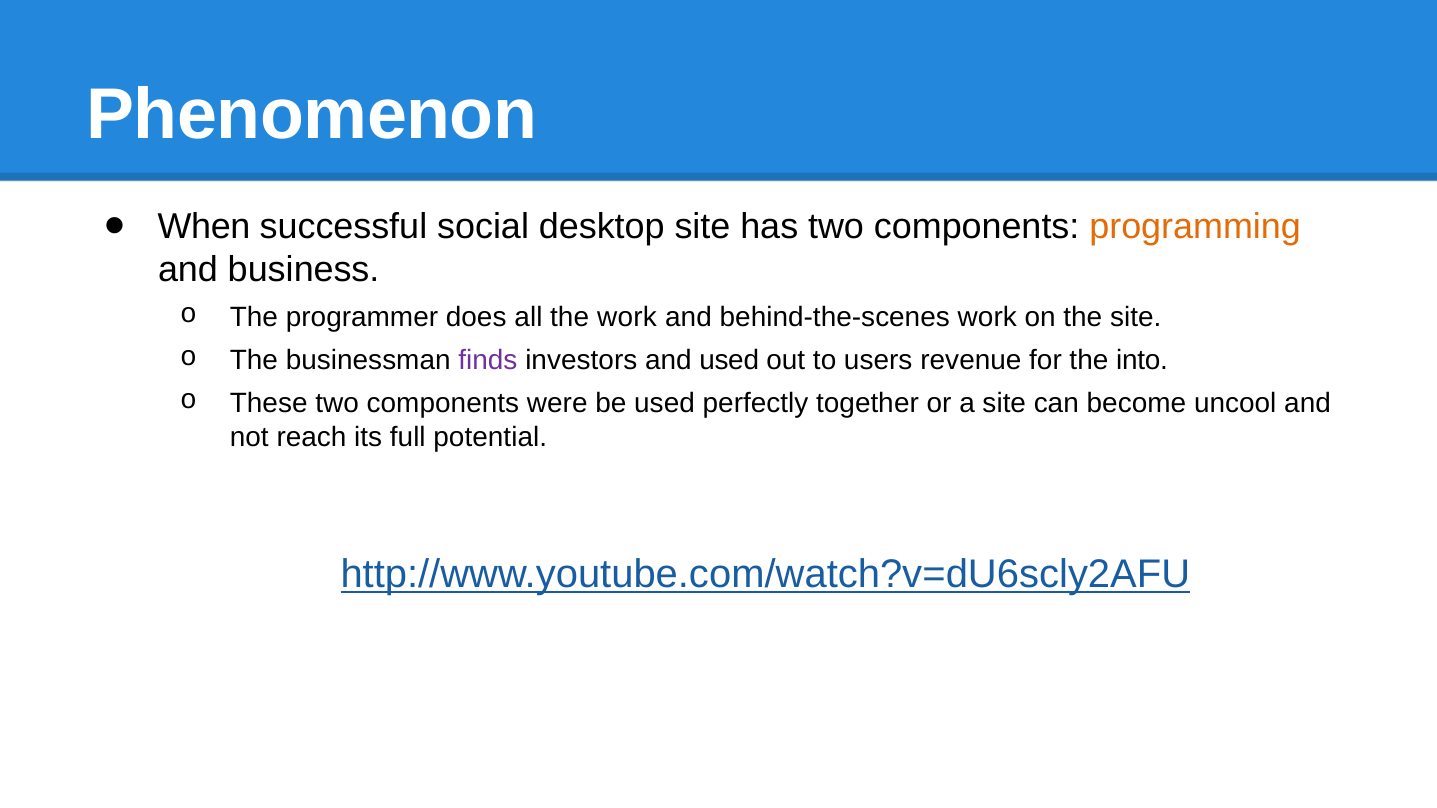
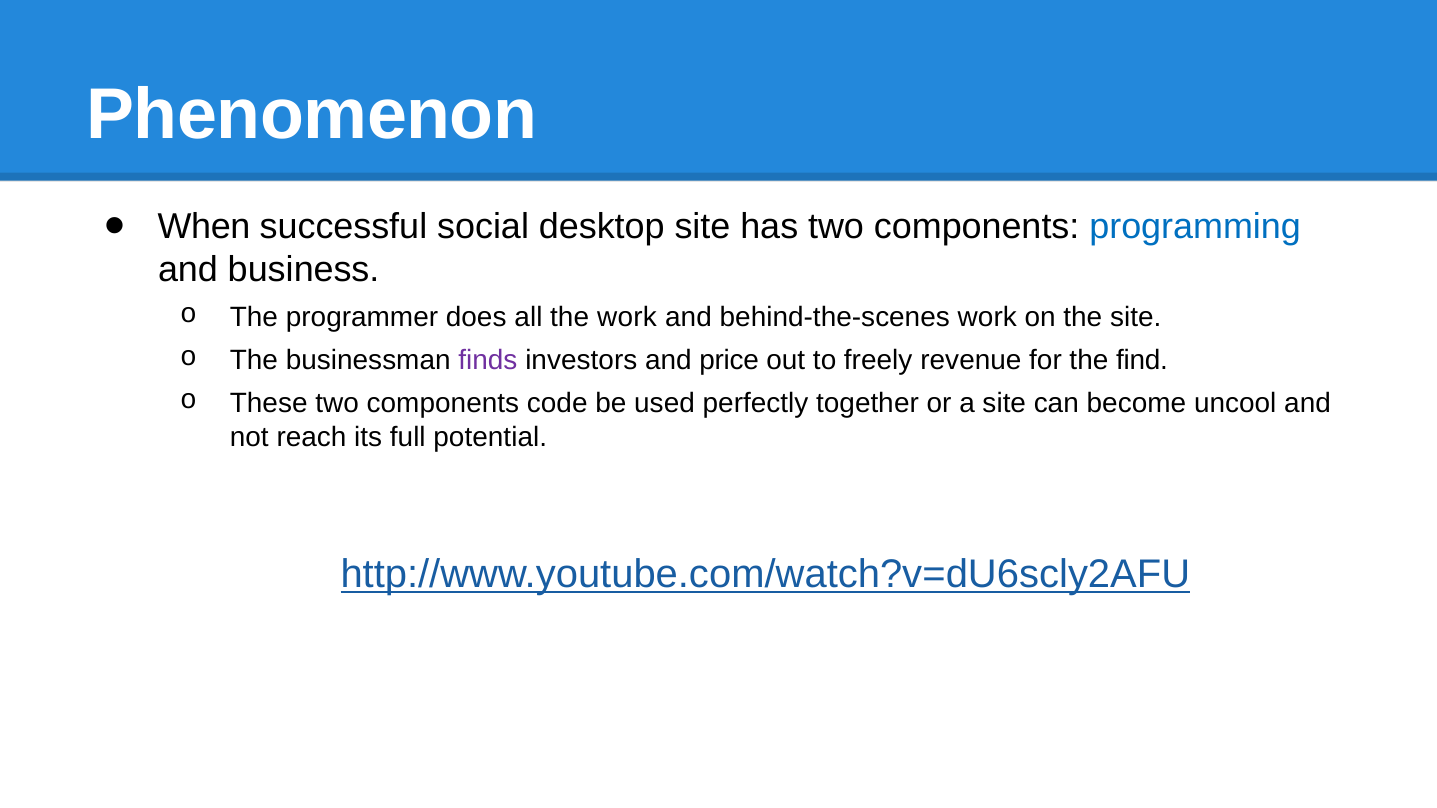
programming colour: orange -> blue (1195, 227)
and used: used -> price (729, 361)
users: users -> freely (878, 361)
into: into -> find (1142, 361)
were: were -> code (557, 404)
